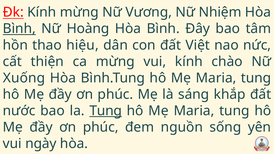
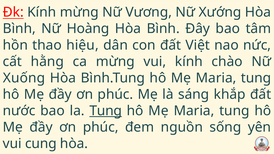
Nhiệm: Nhiệm -> Xướng (220, 12)
Bình underline: present -> none (19, 29)
thiện: thiện -> hằng (47, 62)
ngày: ngày -> cung (41, 144)
